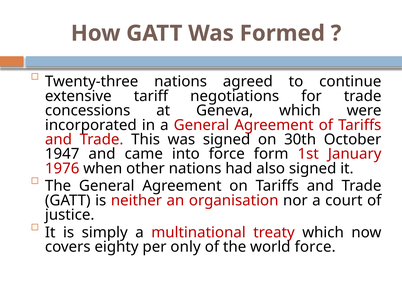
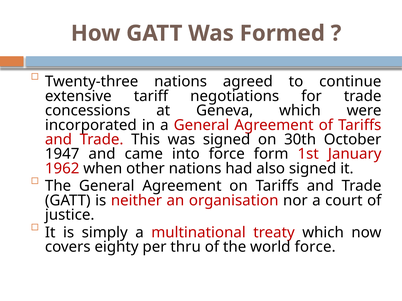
1976: 1976 -> 1962 (62, 169)
only: only -> thru (186, 247)
